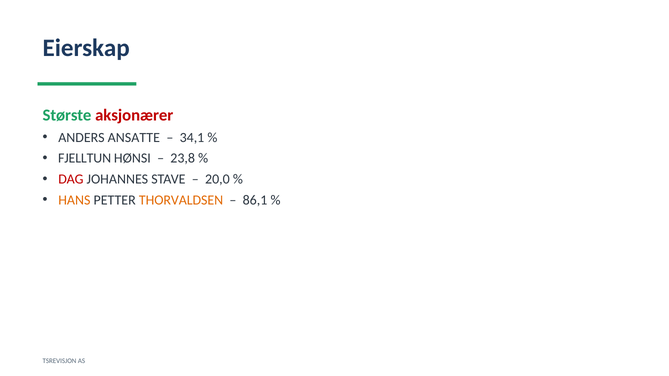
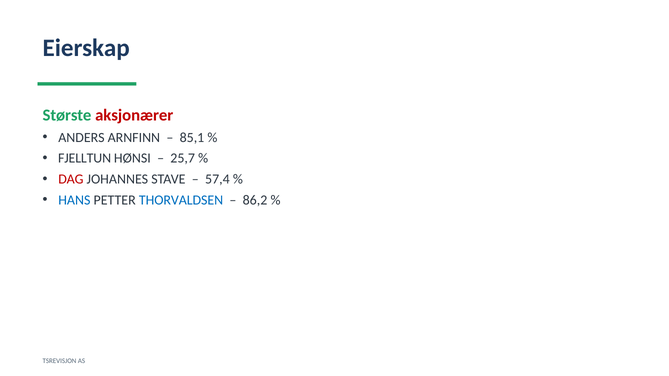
ANSATTE: ANSATTE -> ARNFINN (134, 138)
34,1: 34,1 -> 85,1 (192, 138)
23,8: 23,8 -> 25,7 (183, 158)
20,0: 20,0 -> 57,4 (217, 179)
HANS colour: orange -> blue (74, 200)
THORVALDSEN colour: orange -> blue (181, 200)
86,1: 86,1 -> 86,2 (255, 200)
